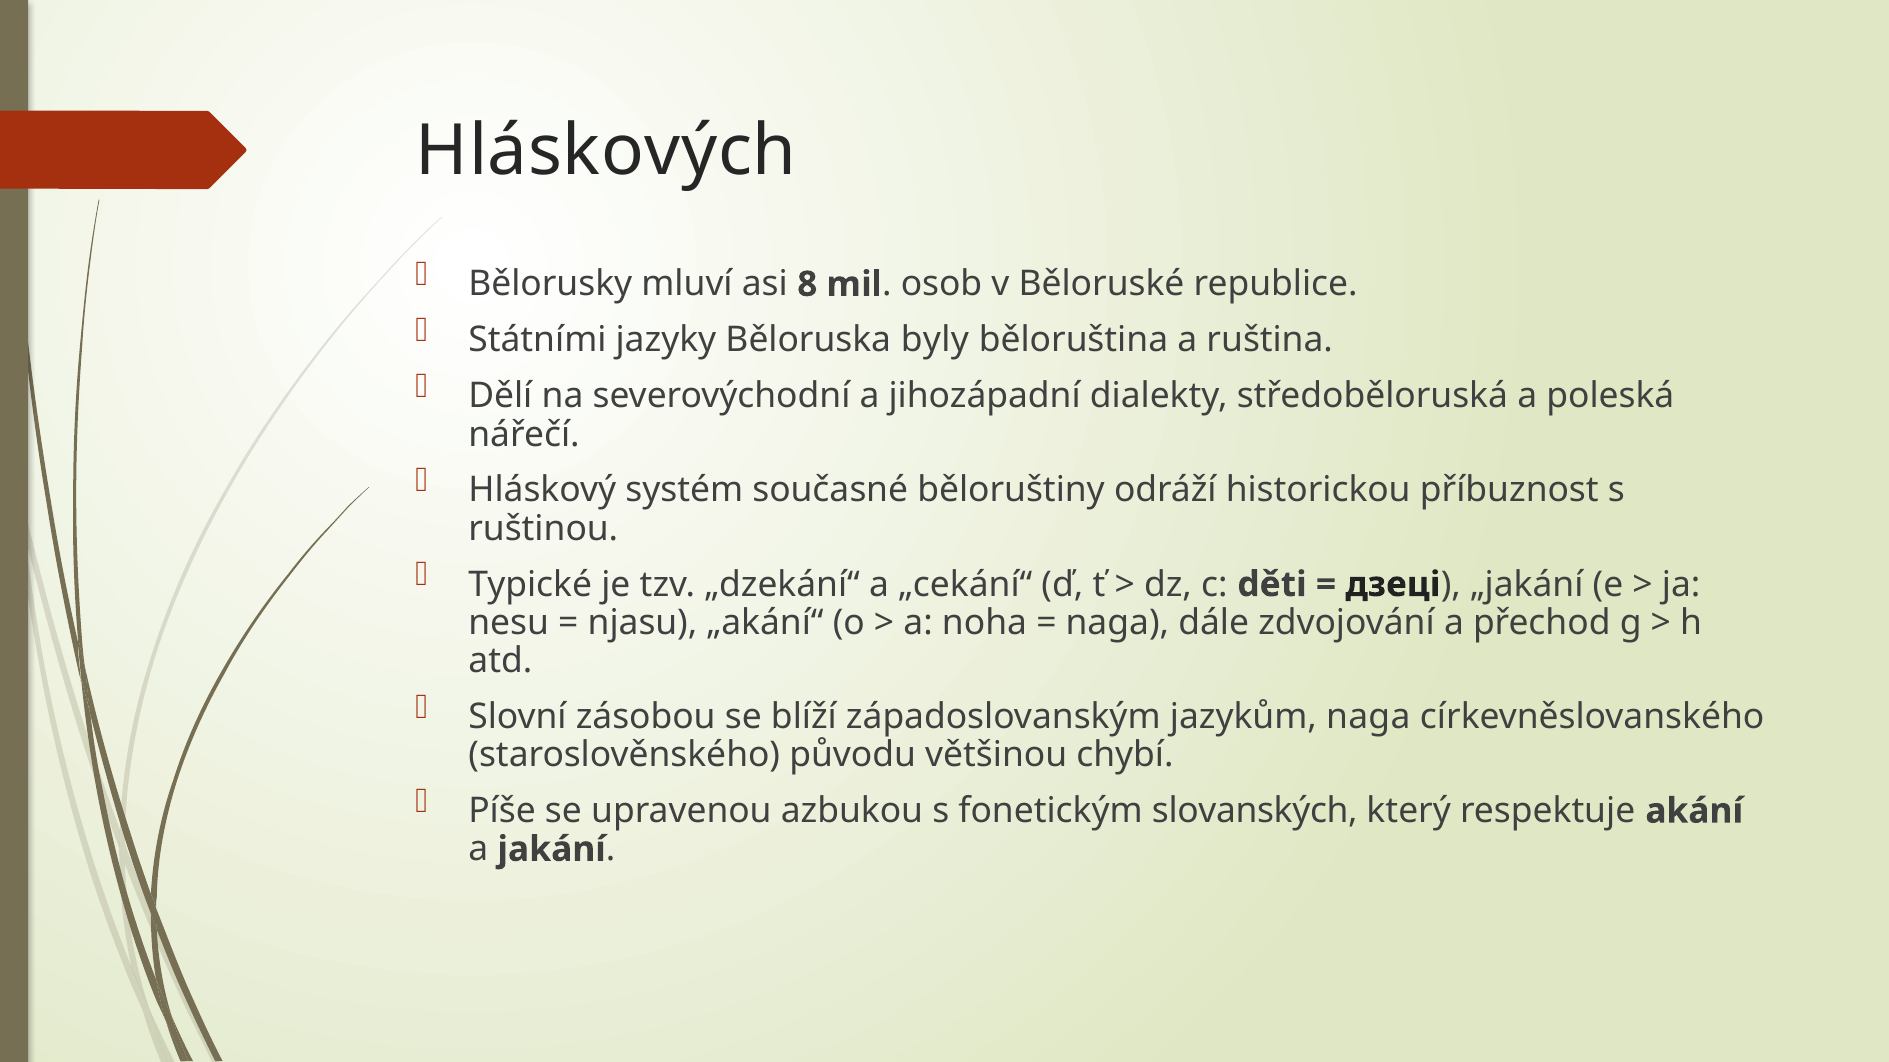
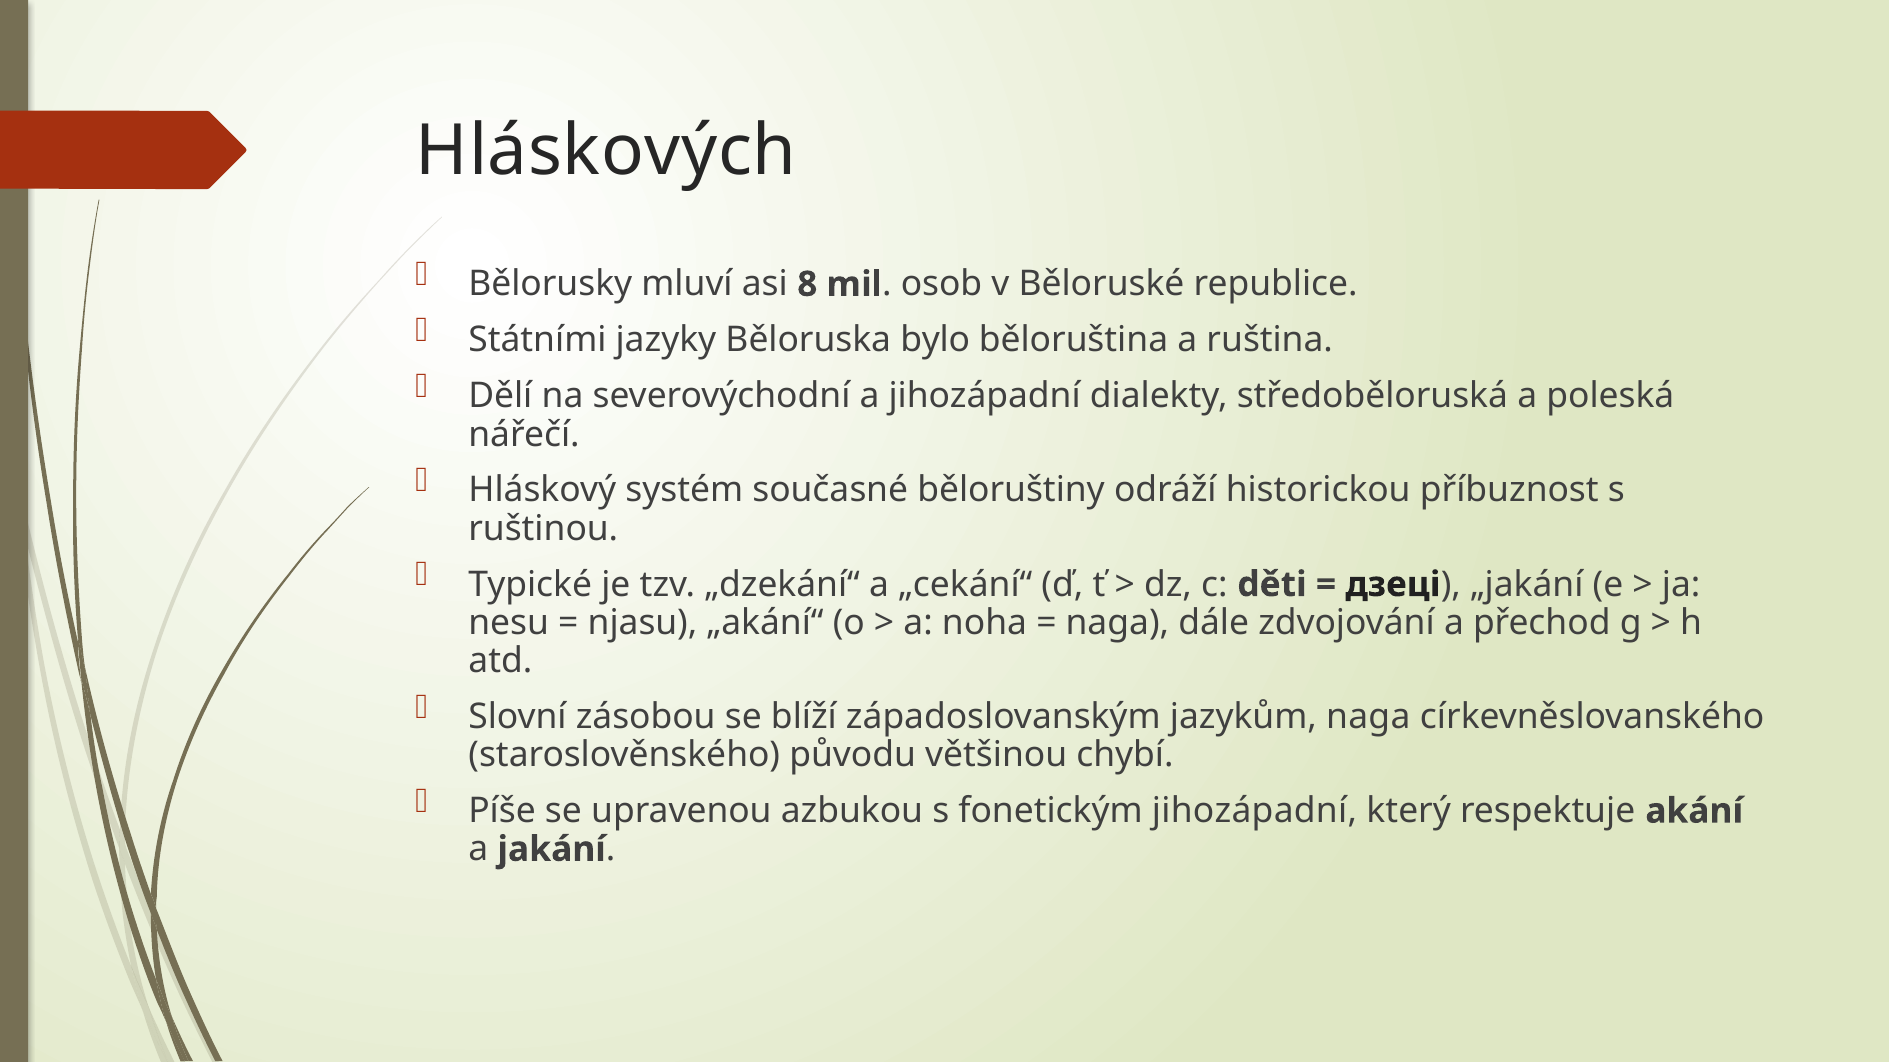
byly: byly -> bylo (935, 340)
fonetickým slovanských: slovanských -> jihozápadní (1254, 811)
